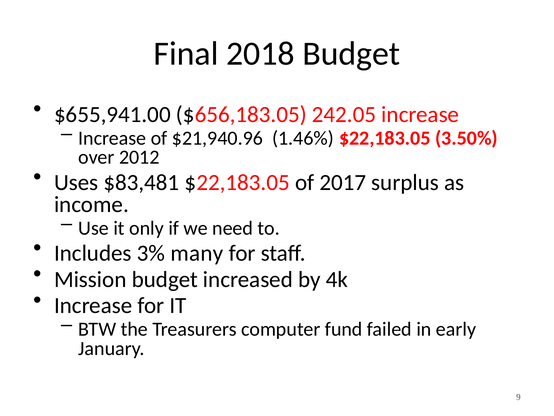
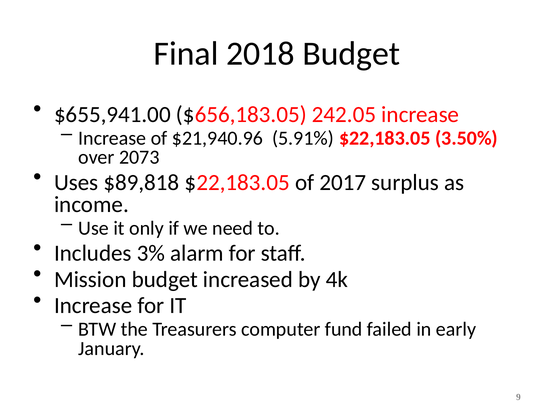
1.46%: 1.46% -> 5.91% (303, 138)
2012: 2012 -> 2073 (139, 157)
$83,481: $83,481 -> $89,818 (141, 182)
many: many -> alarm (197, 253)
